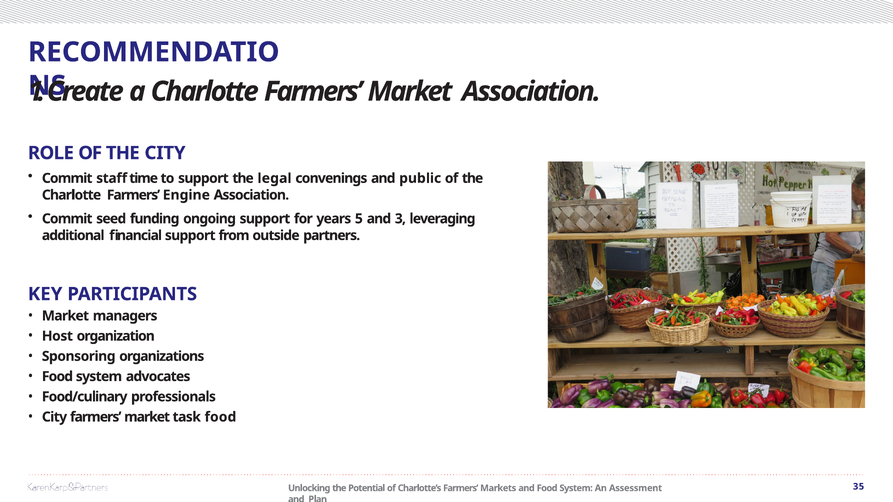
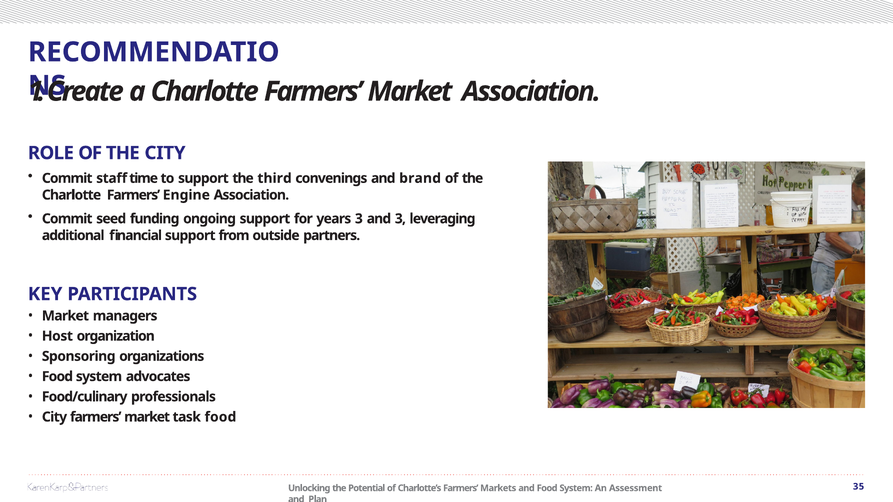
legal: legal -> third (275, 178)
public: public -> brand (420, 178)
years 5: 5 -> 3 (359, 219)
